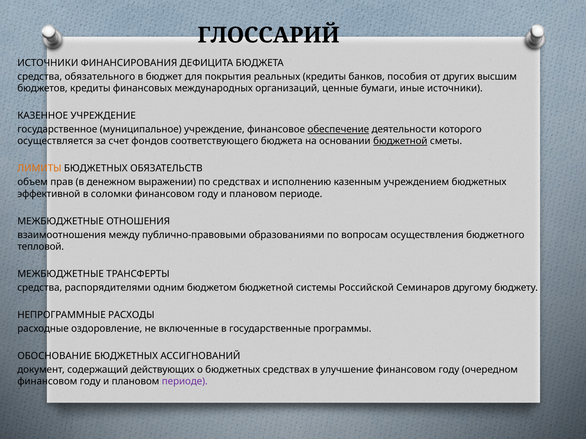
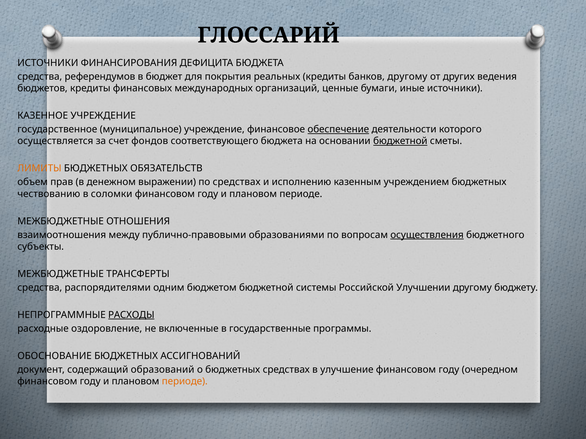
обязательного: обязательного -> референдумов (100, 77)
банков пособия: пособия -> другому (407, 77)
высшим: высшим -> ведения (497, 77)
эффективной: эффективной -> чествованию (49, 194)
осуществления underline: none -> present (427, 235)
тепловой: тепловой -> субъекты (41, 247)
Семинаров: Семинаров -> Улучшении (423, 288)
РАСХОДЫ underline: none -> present (131, 315)
действующих: действующих -> образований (163, 370)
периоде colour: purple -> orange (185, 382)
